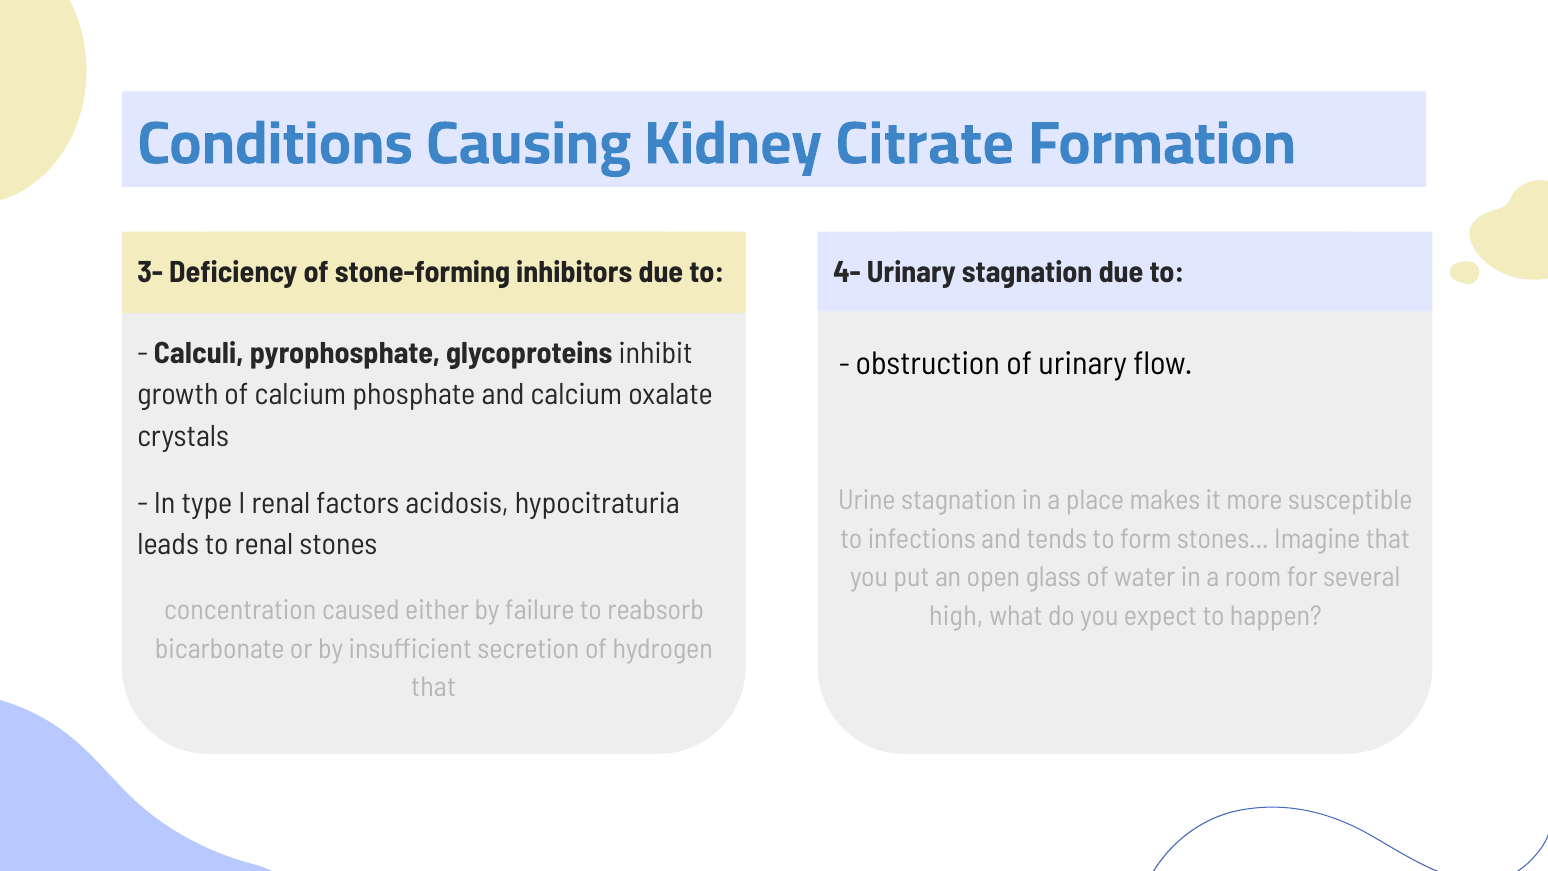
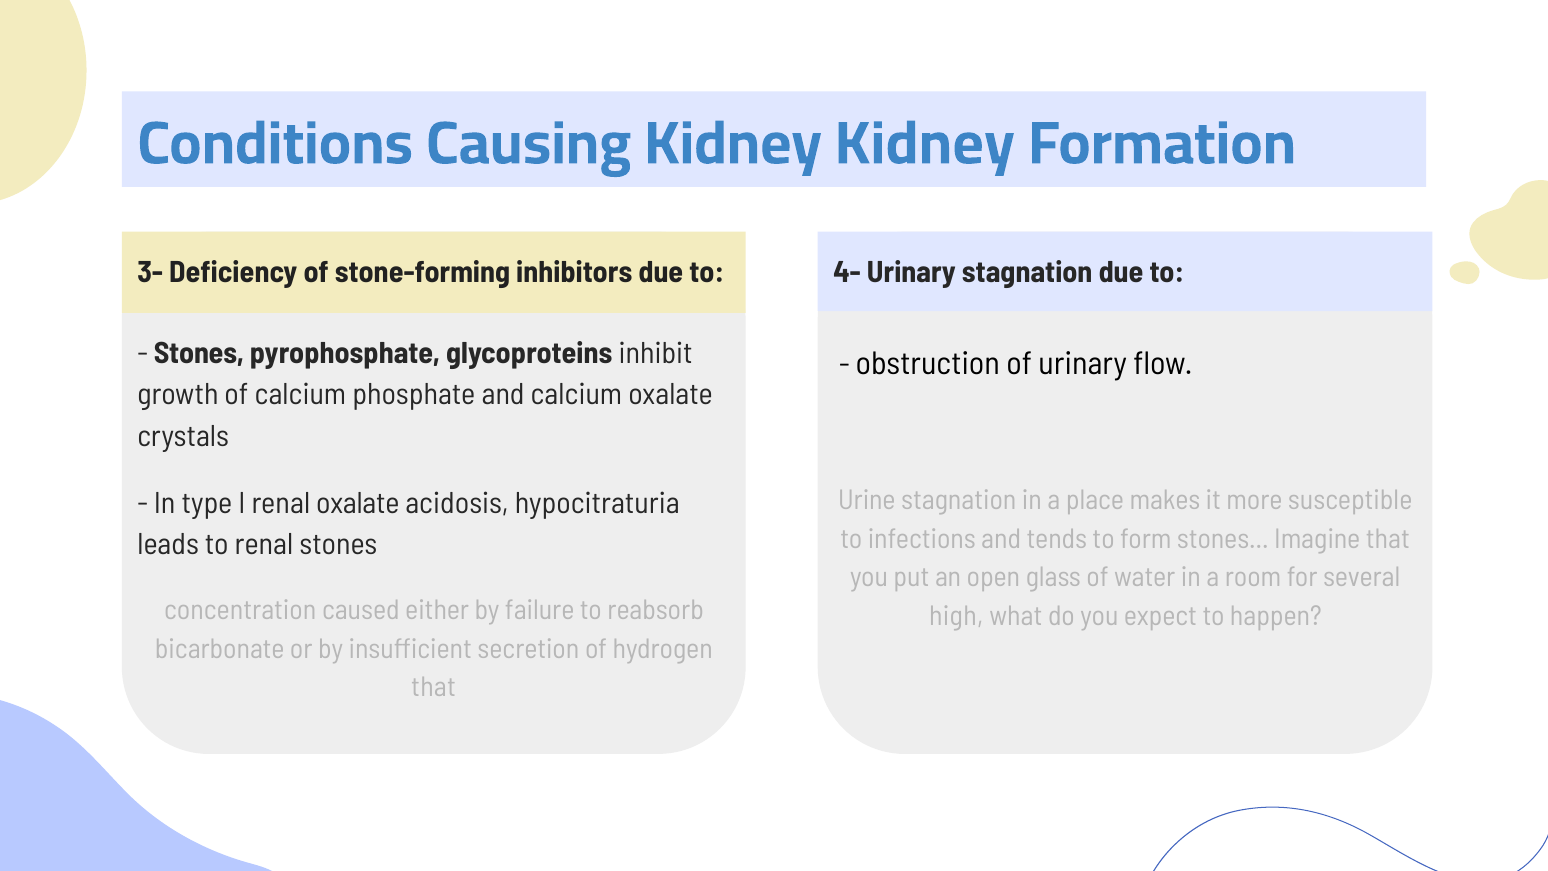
Kidney Citrate: Citrate -> Kidney (925, 143)
Calculi: Calculi -> Stones (199, 353)
renal factors: factors -> oxalate (358, 503)
